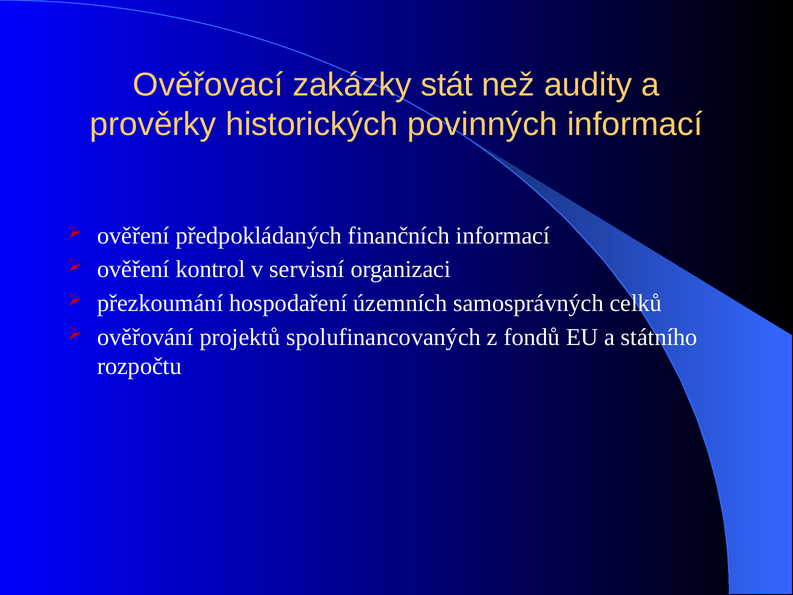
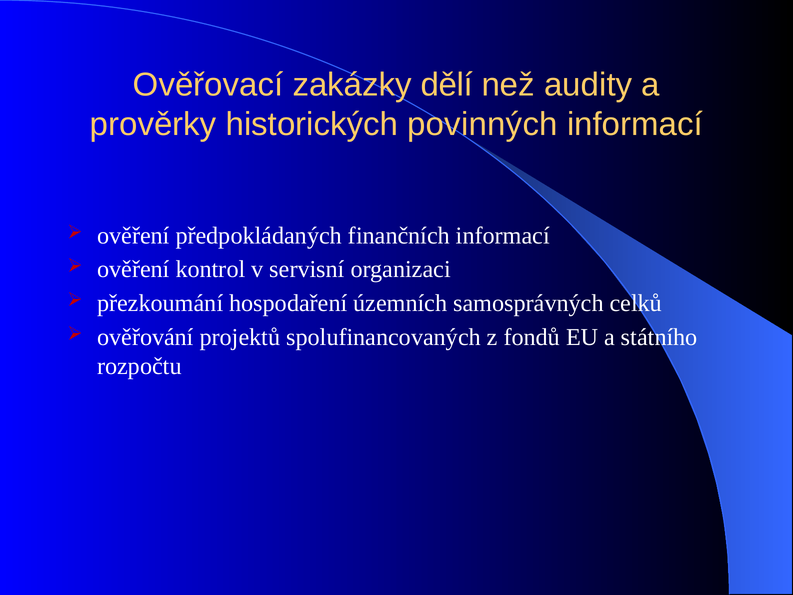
stát: stát -> dělí (447, 85)
